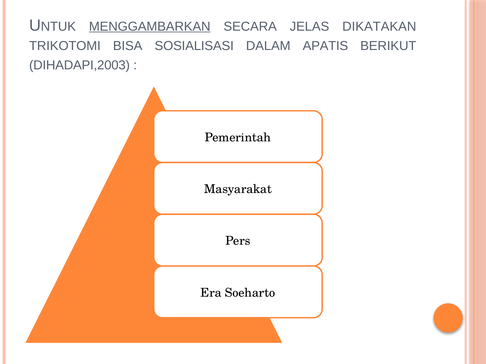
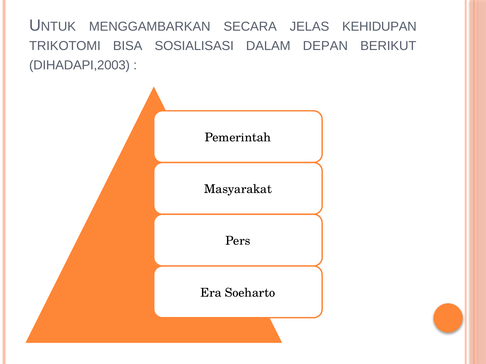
MENGGAMBARKAN underline: present -> none (150, 27)
DIKATAKAN: DIKATAKAN -> KEHIDUPAN (379, 27)
APATIS: APATIS -> DEPAN (325, 46)
